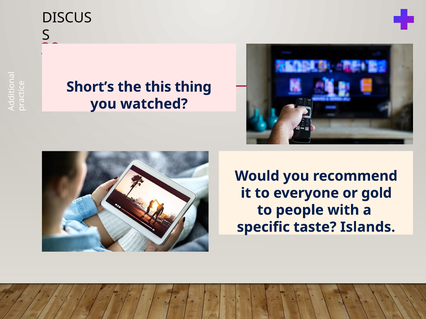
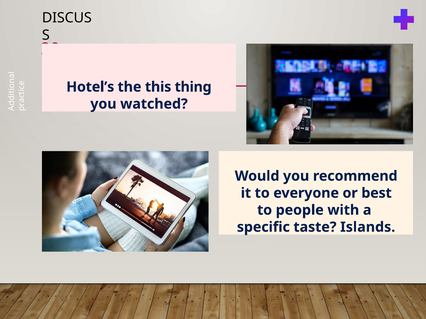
Short’s: Short’s -> Hotel’s (90, 87)
gold: gold -> best (377, 193)
